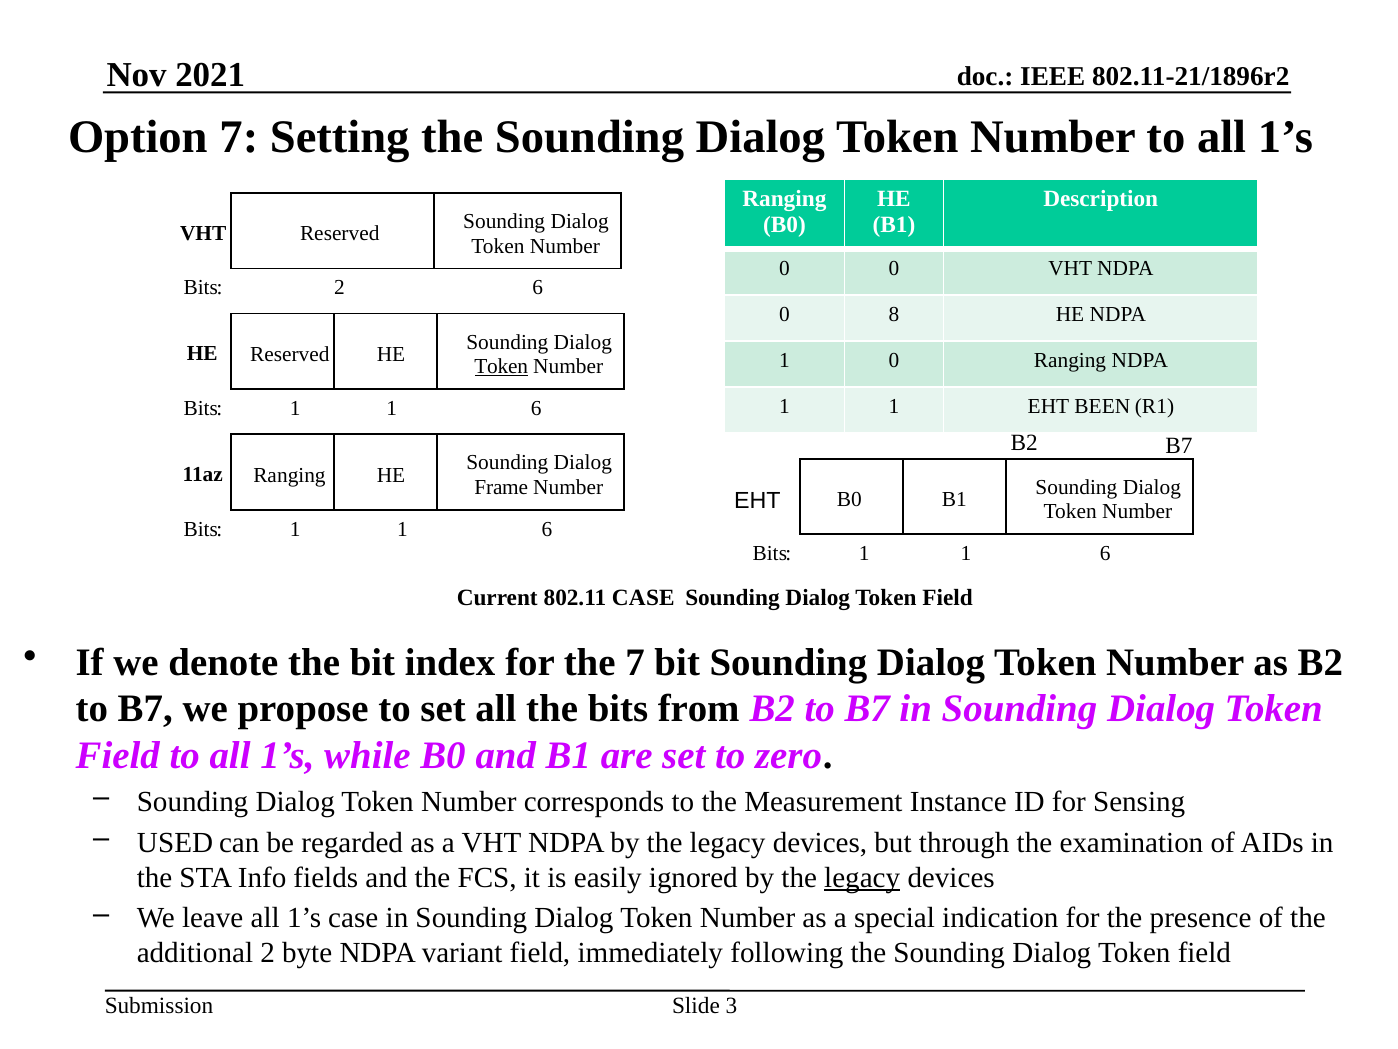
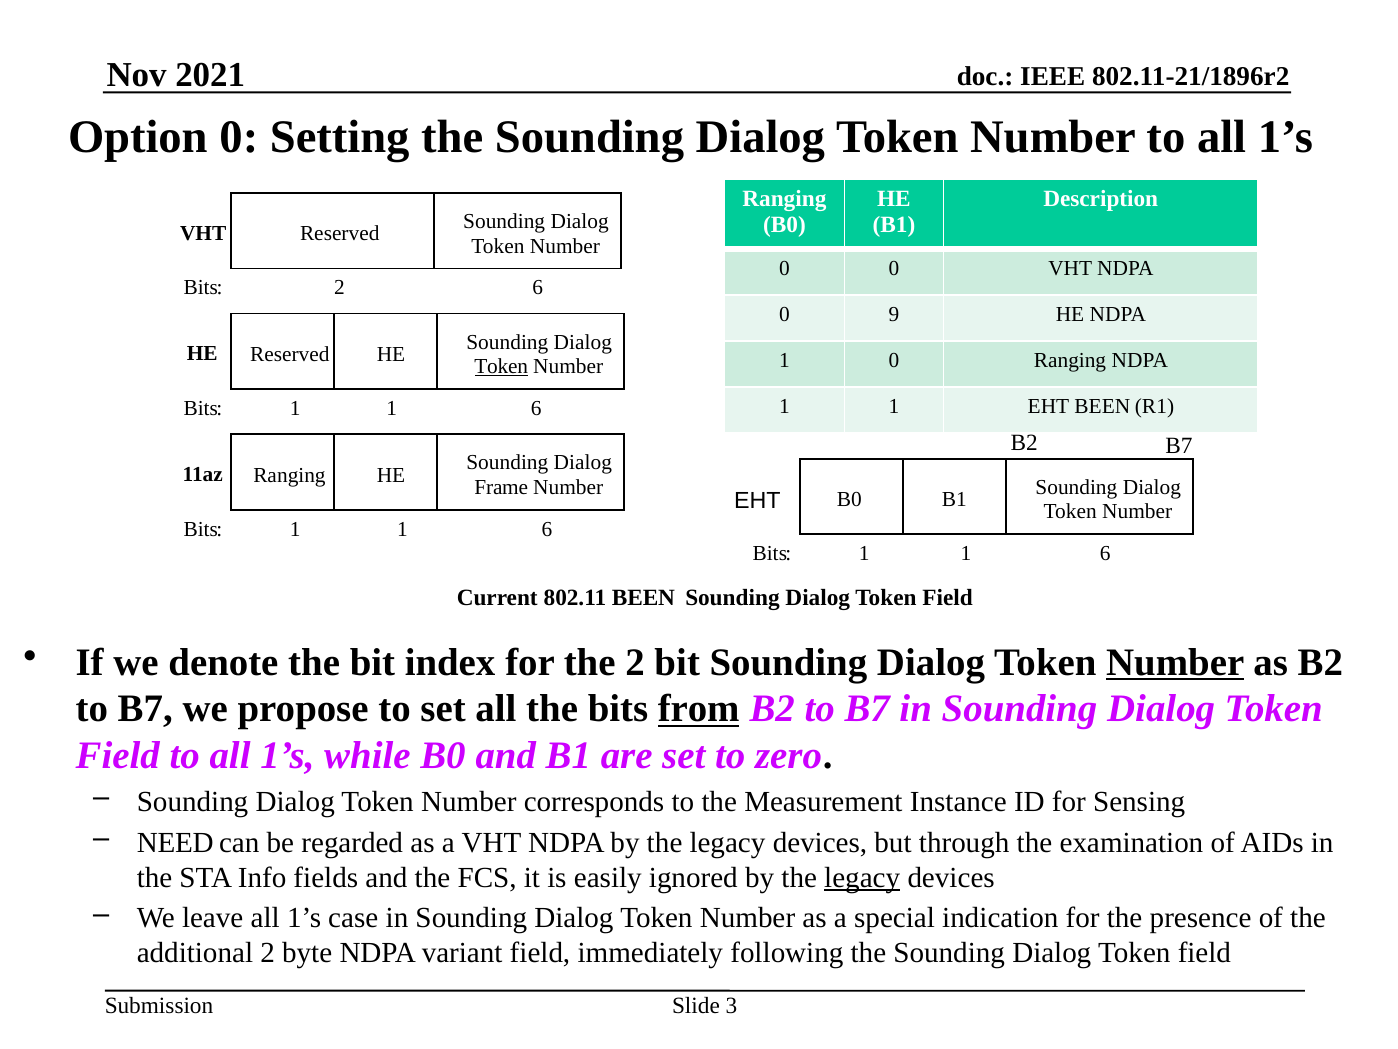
Option 7: 7 -> 0 (239, 137)
8: 8 -> 9 (894, 314)
802.11 CASE: CASE -> BEEN (643, 598)
the 7: 7 -> 2 (635, 662)
Number underline: none -> present (1175, 662)
from underline: none -> present (699, 709)
USED: USED -> NEED (175, 842)
